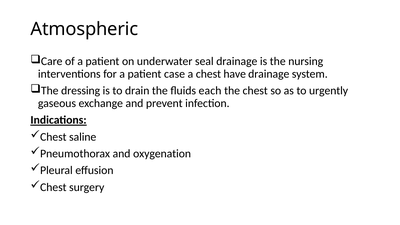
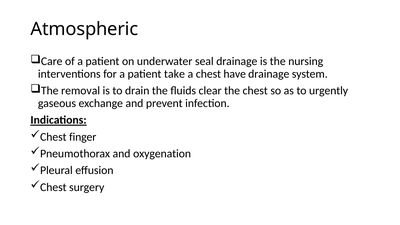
case: case -> take (174, 74)
dressing: dressing -> removal (81, 91)
each: each -> clear (210, 91)
saline: saline -> finger (83, 137)
